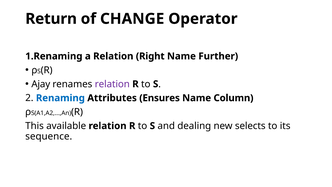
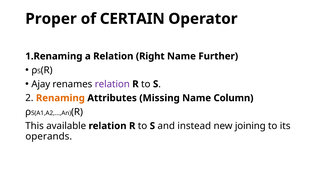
Return: Return -> Proper (51, 19)
CHANGE: CHANGE -> CERTAIN (132, 19)
Renaming colour: blue -> orange (60, 98)
Ensures: Ensures -> Missing (160, 98)
dealing: dealing -> instead (194, 126)
selects: selects -> joining (250, 126)
sequence: sequence -> operands (49, 136)
